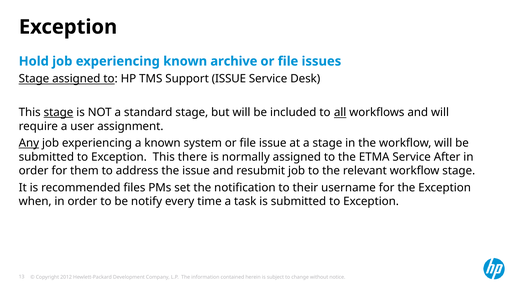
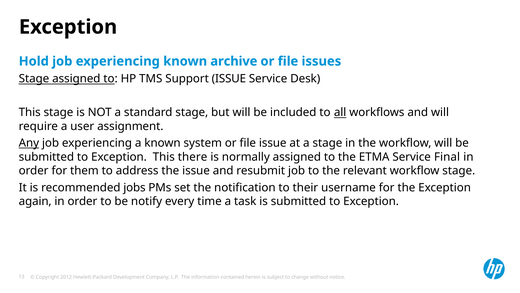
stage underline: present -> none (58, 112)
After: After -> Final (447, 157)
files: files -> jobs (134, 187)
when: when -> again (35, 201)
